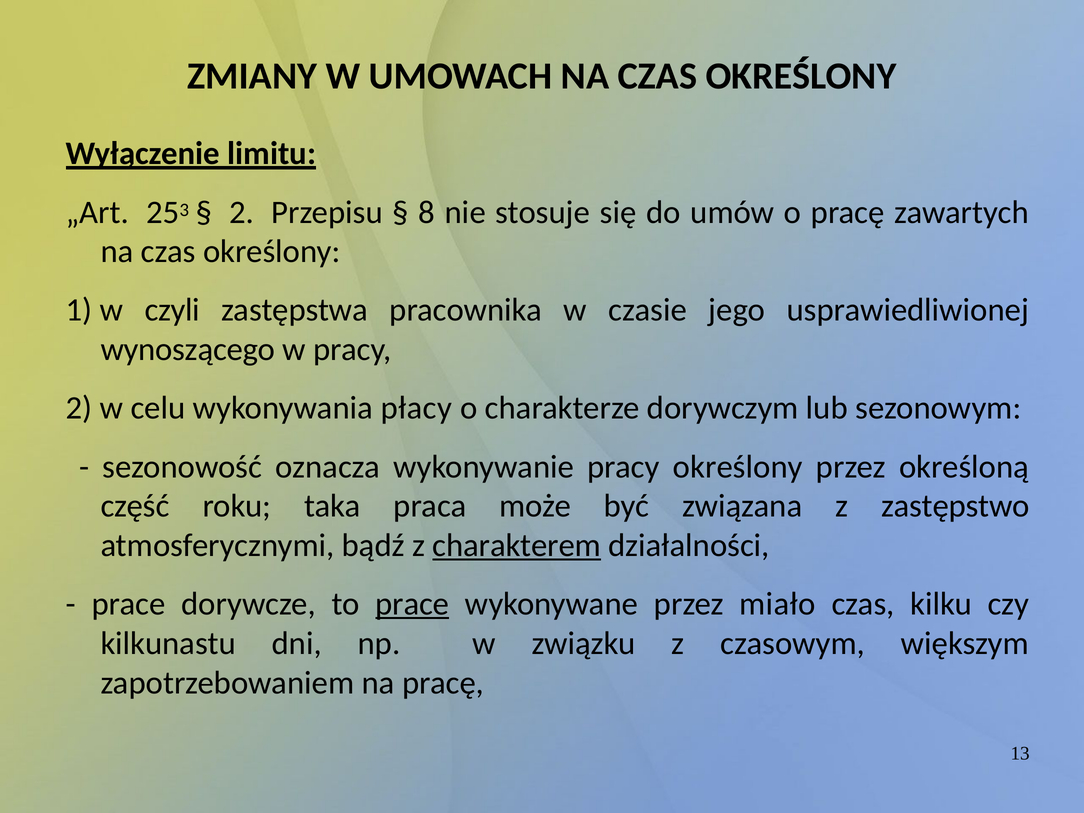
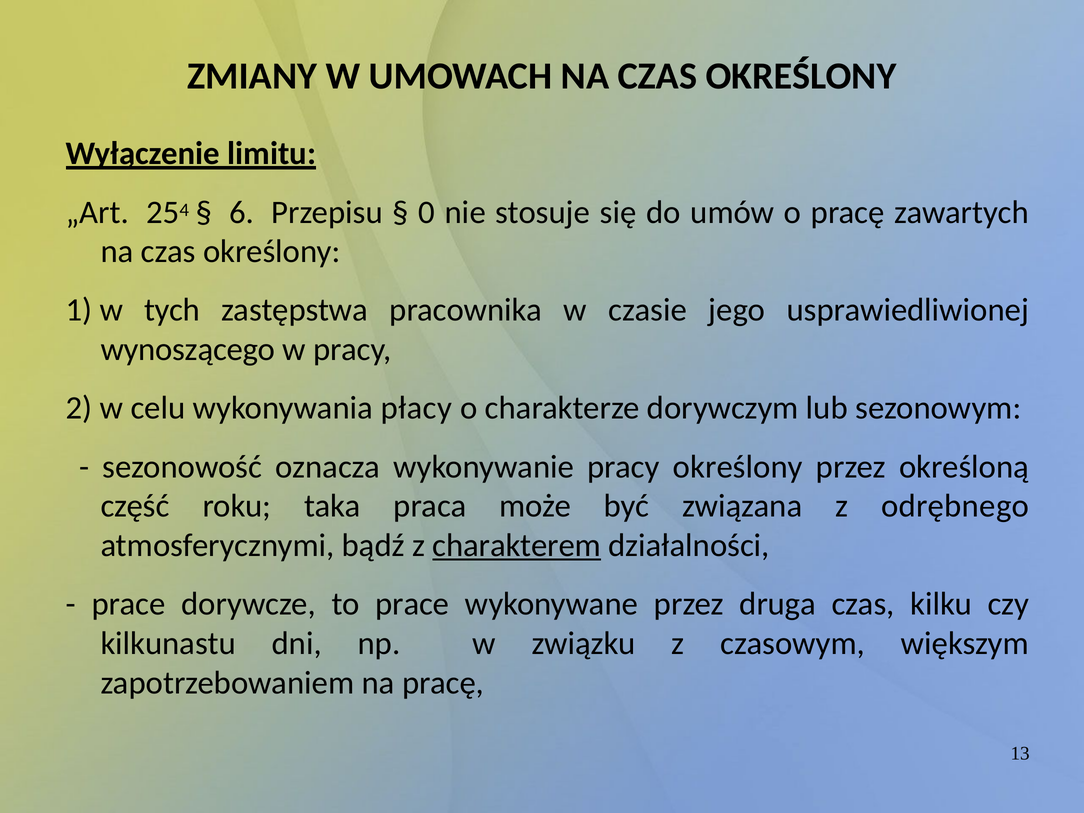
3: 3 -> 4 (184, 210)
2: 2 -> 6 (242, 212)
8: 8 -> 0 (427, 212)
czyli: czyli -> tych (172, 310)
zastępstwo: zastępstwo -> odrębnego (955, 506)
prace underline: present -> none (412, 604)
miało: miało -> druga (778, 604)
